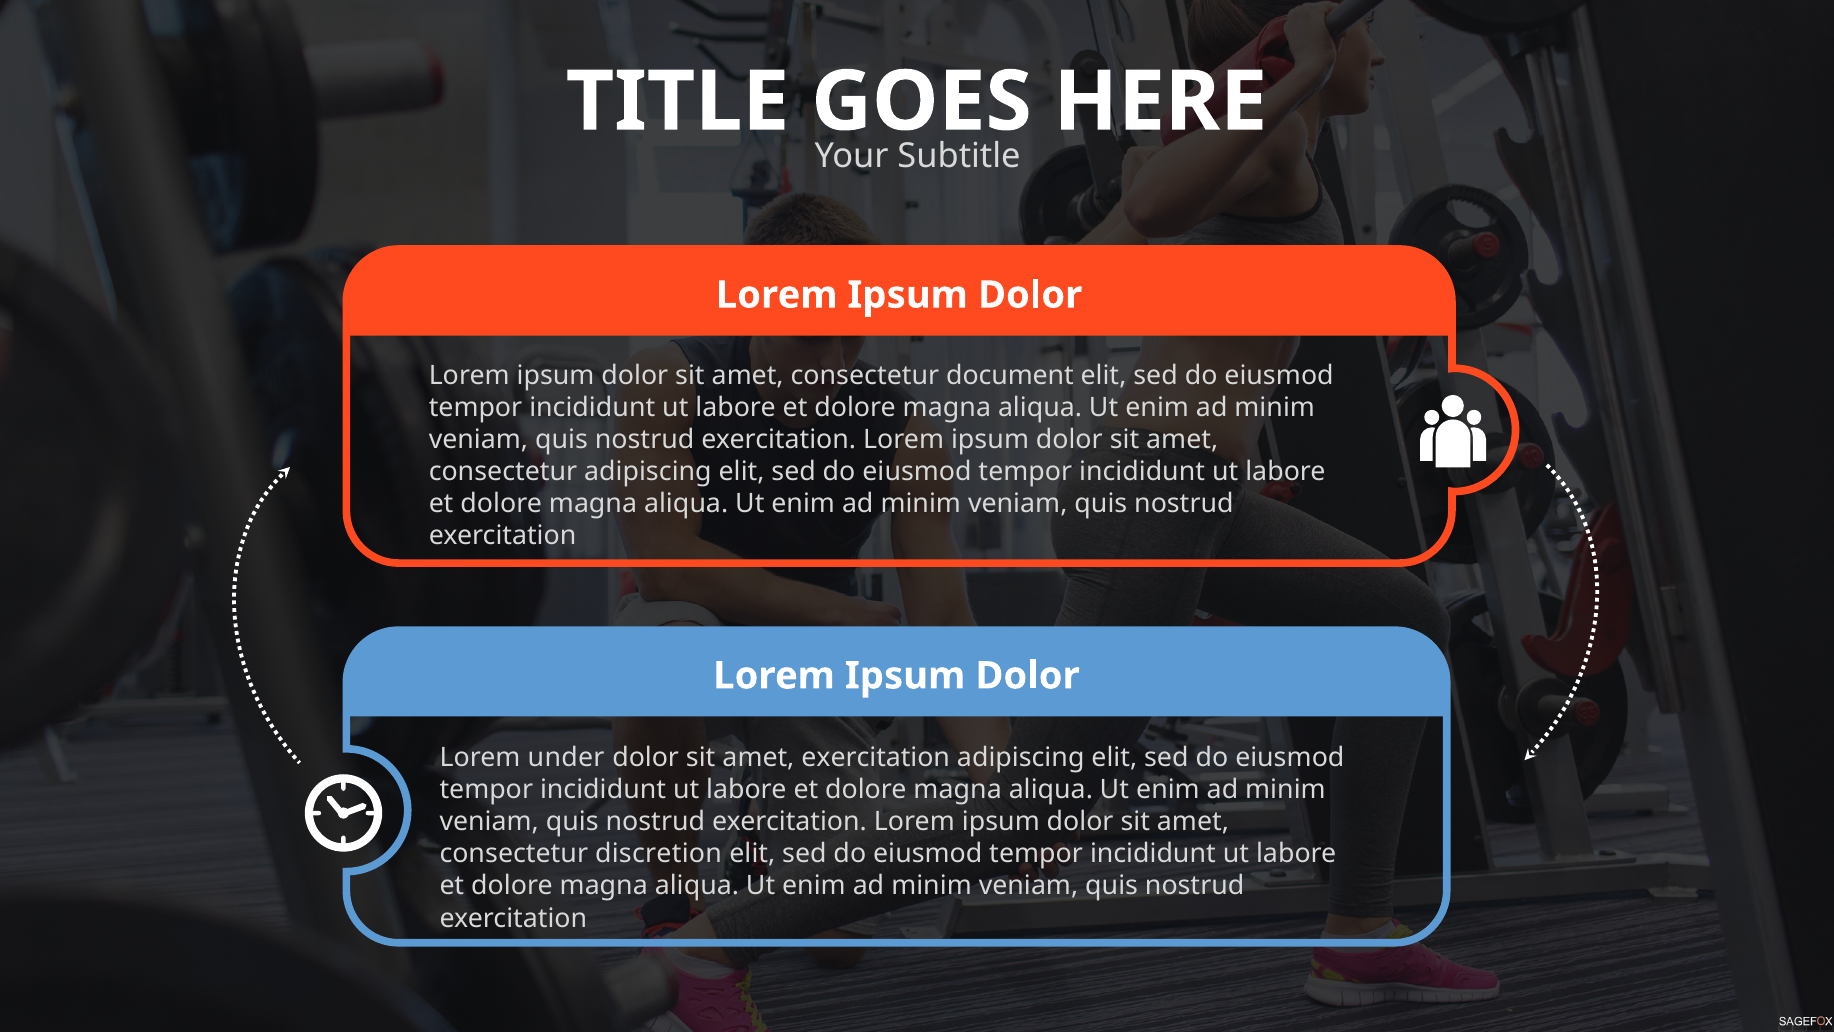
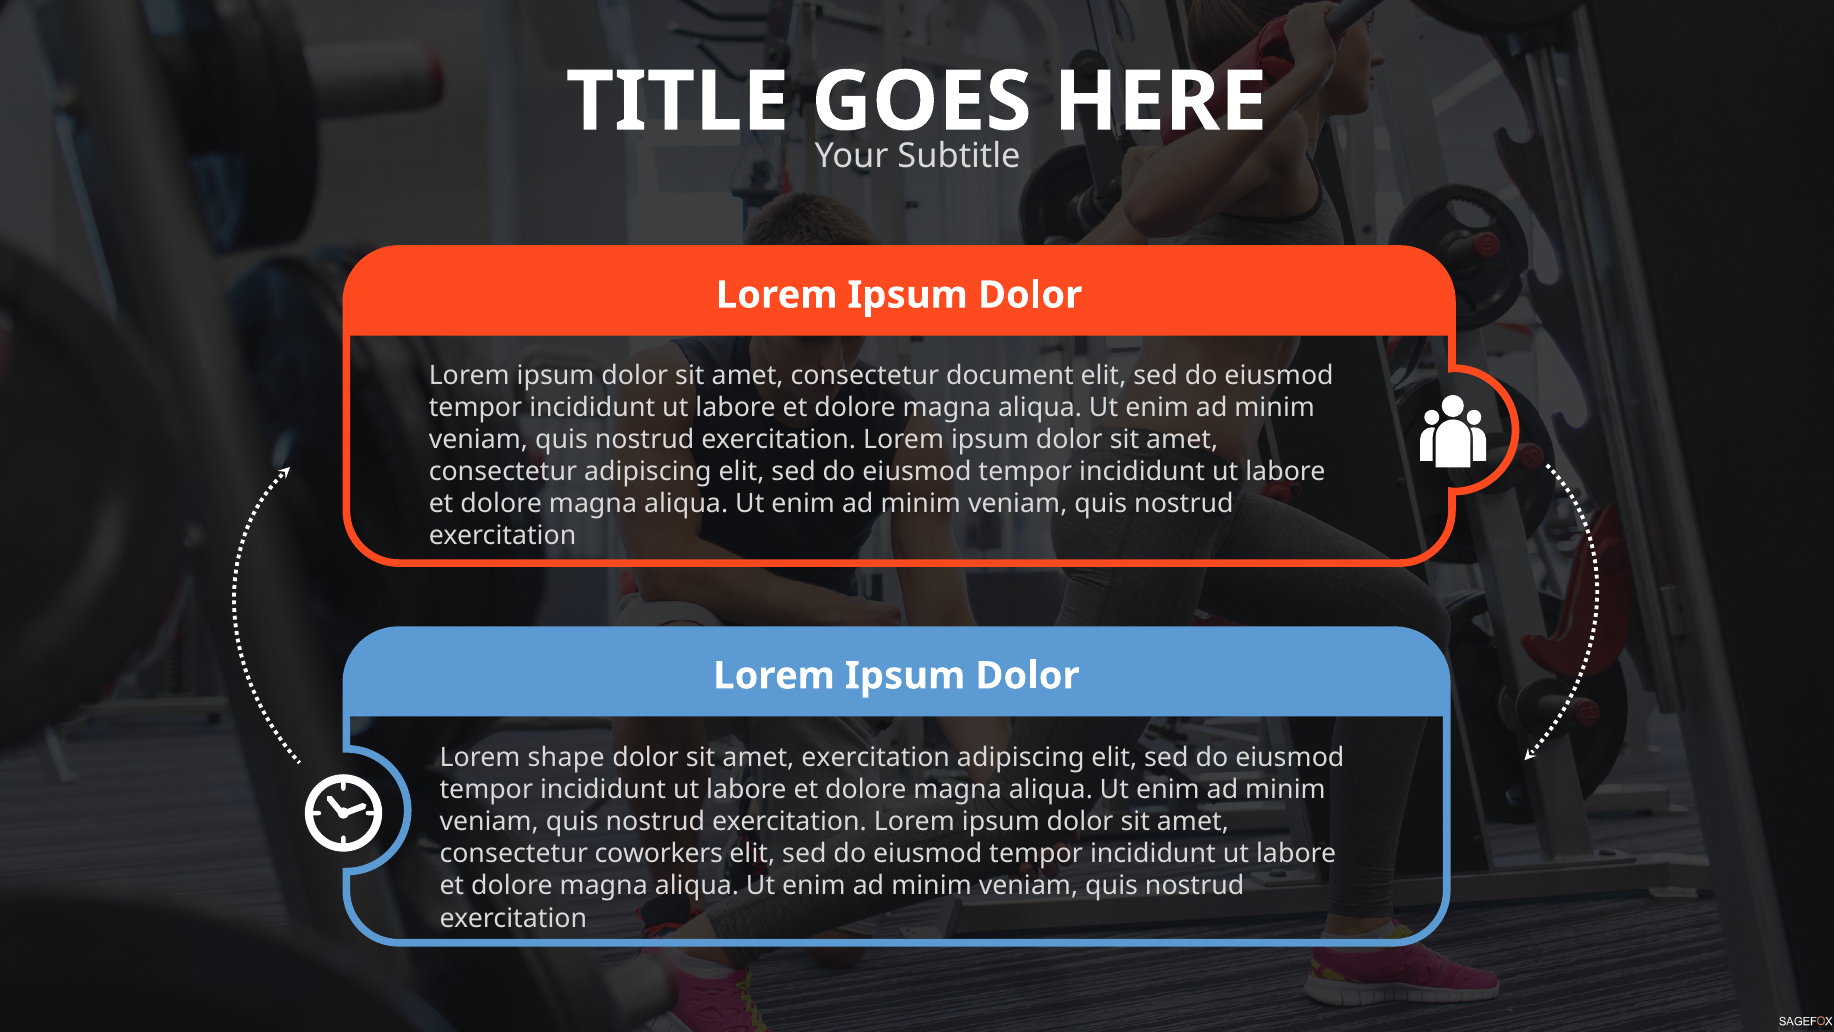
under: under -> shape (566, 757)
discretion: discretion -> coworkers (659, 854)
